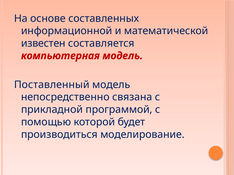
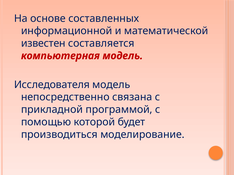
Поставленный: Поставленный -> Исследователя (52, 85)
